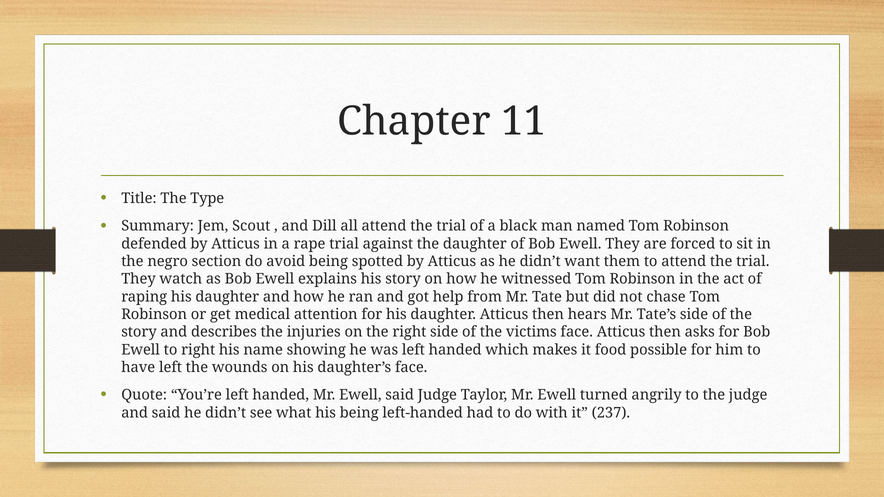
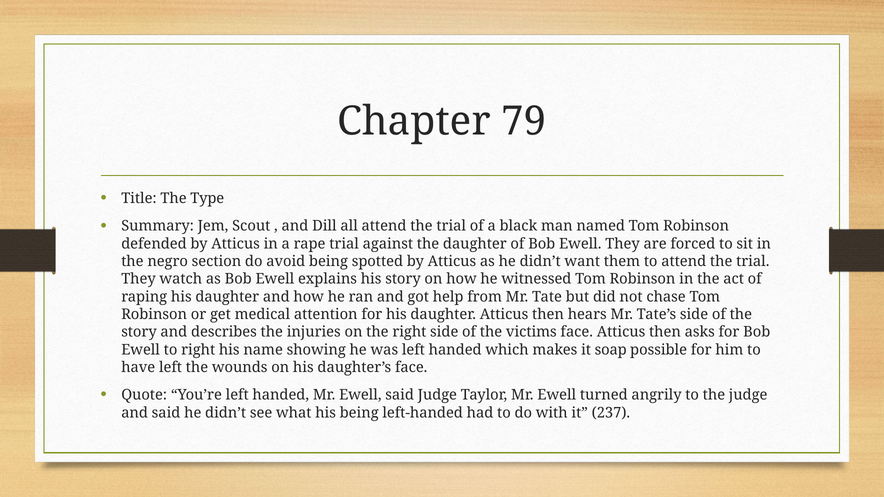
11: 11 -> 79 (524, 121)
food: food -> soap (611, 350)
